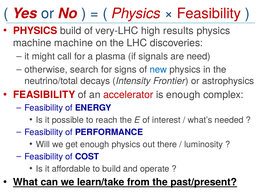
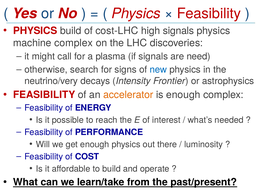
very-LHC: very-LHC -> cost-LHC (117, 31)
high results: results -> signals (178, 31)
machine machine: machine -> complex (74, 43)
neutrino/total: neutrino/total -> neutrino/very (51, 81)
accelerator colour: red -> orange (128, 95)
